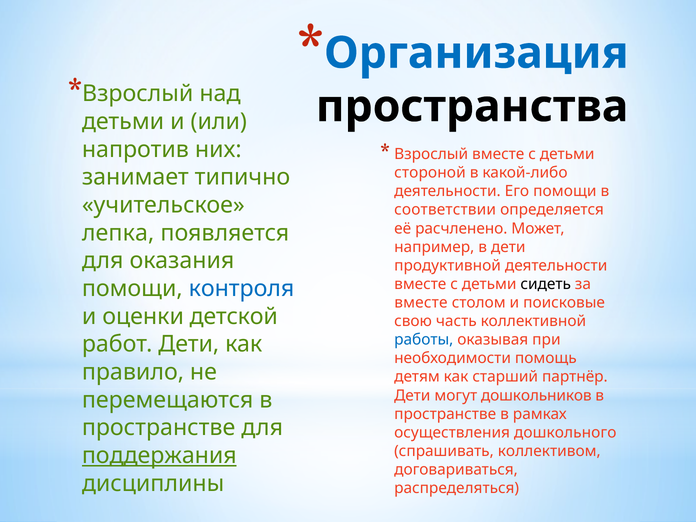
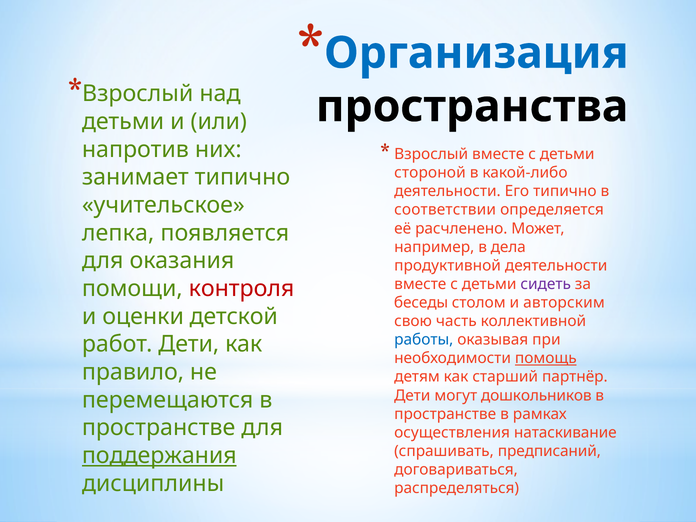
Его помощи: помощи -> типично (565, 191)
в дети: дети -> дела (508, 247)
сидеть colour: black -> purple (546, 284)
контроля colour: blue -> red (242, 289)
вместе: вместе -> беседы (421, 303)
поисковые: поисковые -> авторским (564, 303)
помощь underline: none -> present (546, 358)
дошкольного: дошкольного -> натаскивание (565, 433)
коллективом: коллективом -> предписаний (549, 451)
